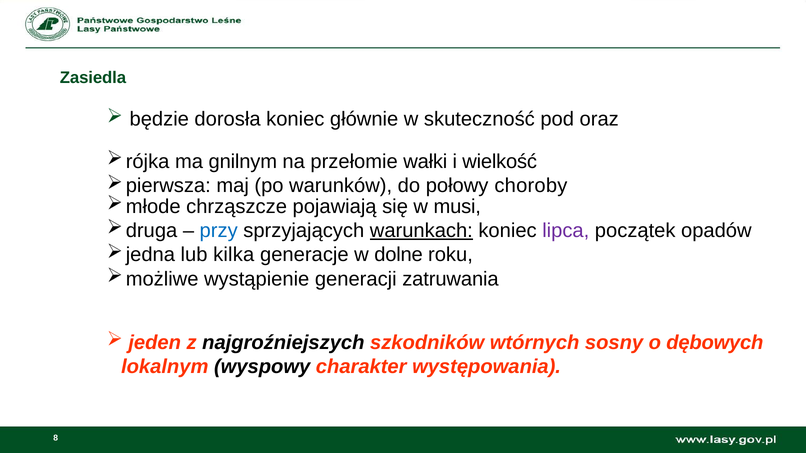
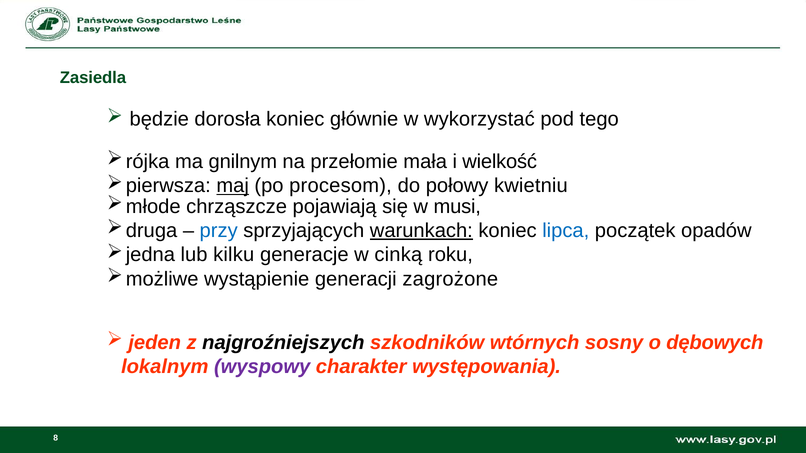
skuteczność: skuteczność -> wykorzystać (479, 119)
oraz: oraz -> tego (599, 119)
wałki: wałki -> mała (425, 162)
maj underline: none -> present (233, 186)
warunków: warunków -> procesom (341, 186)
choroby: choroby -> kwietniu (531, 186)
lipca colour: purple -> blue (566, 231)
kilka: kilka -> kilku (234, 255)
dolne: dolne -> cinką (398, 255)
zatruwania: zatruwania -> zagrożone (450, 279)
wyspowy colour: black -> purple (262, 367)
